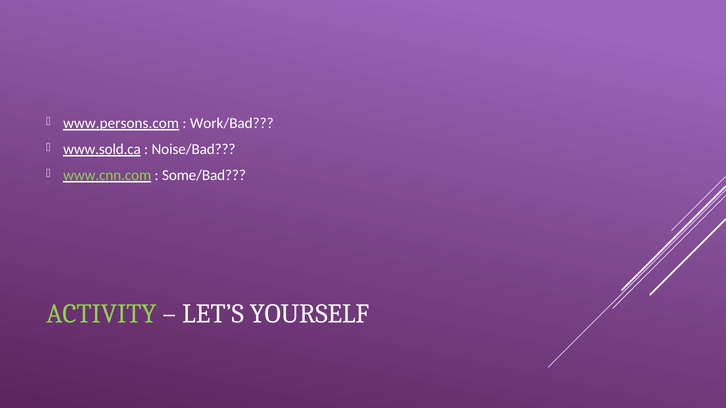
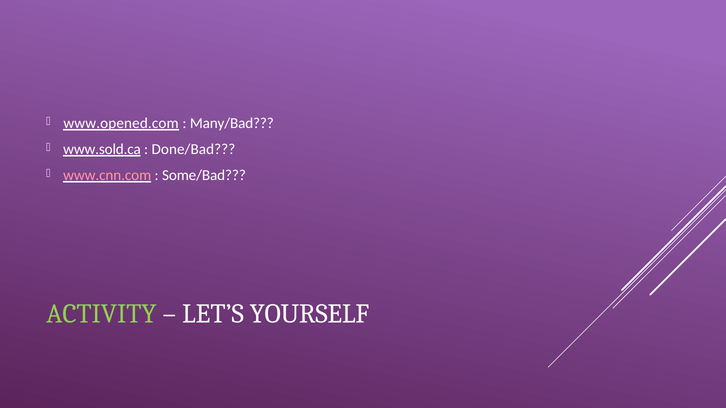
www.persons.com: www.persons.com -> www.opened.com (121, 123)
Work/Bad: Work/Bad -> Many/Bad (232, 123)
Noise/Bad: Noise/Bad -> Done/Bad (193, 149)
www.cnn.com colour: light green -> pink (107, 175)
